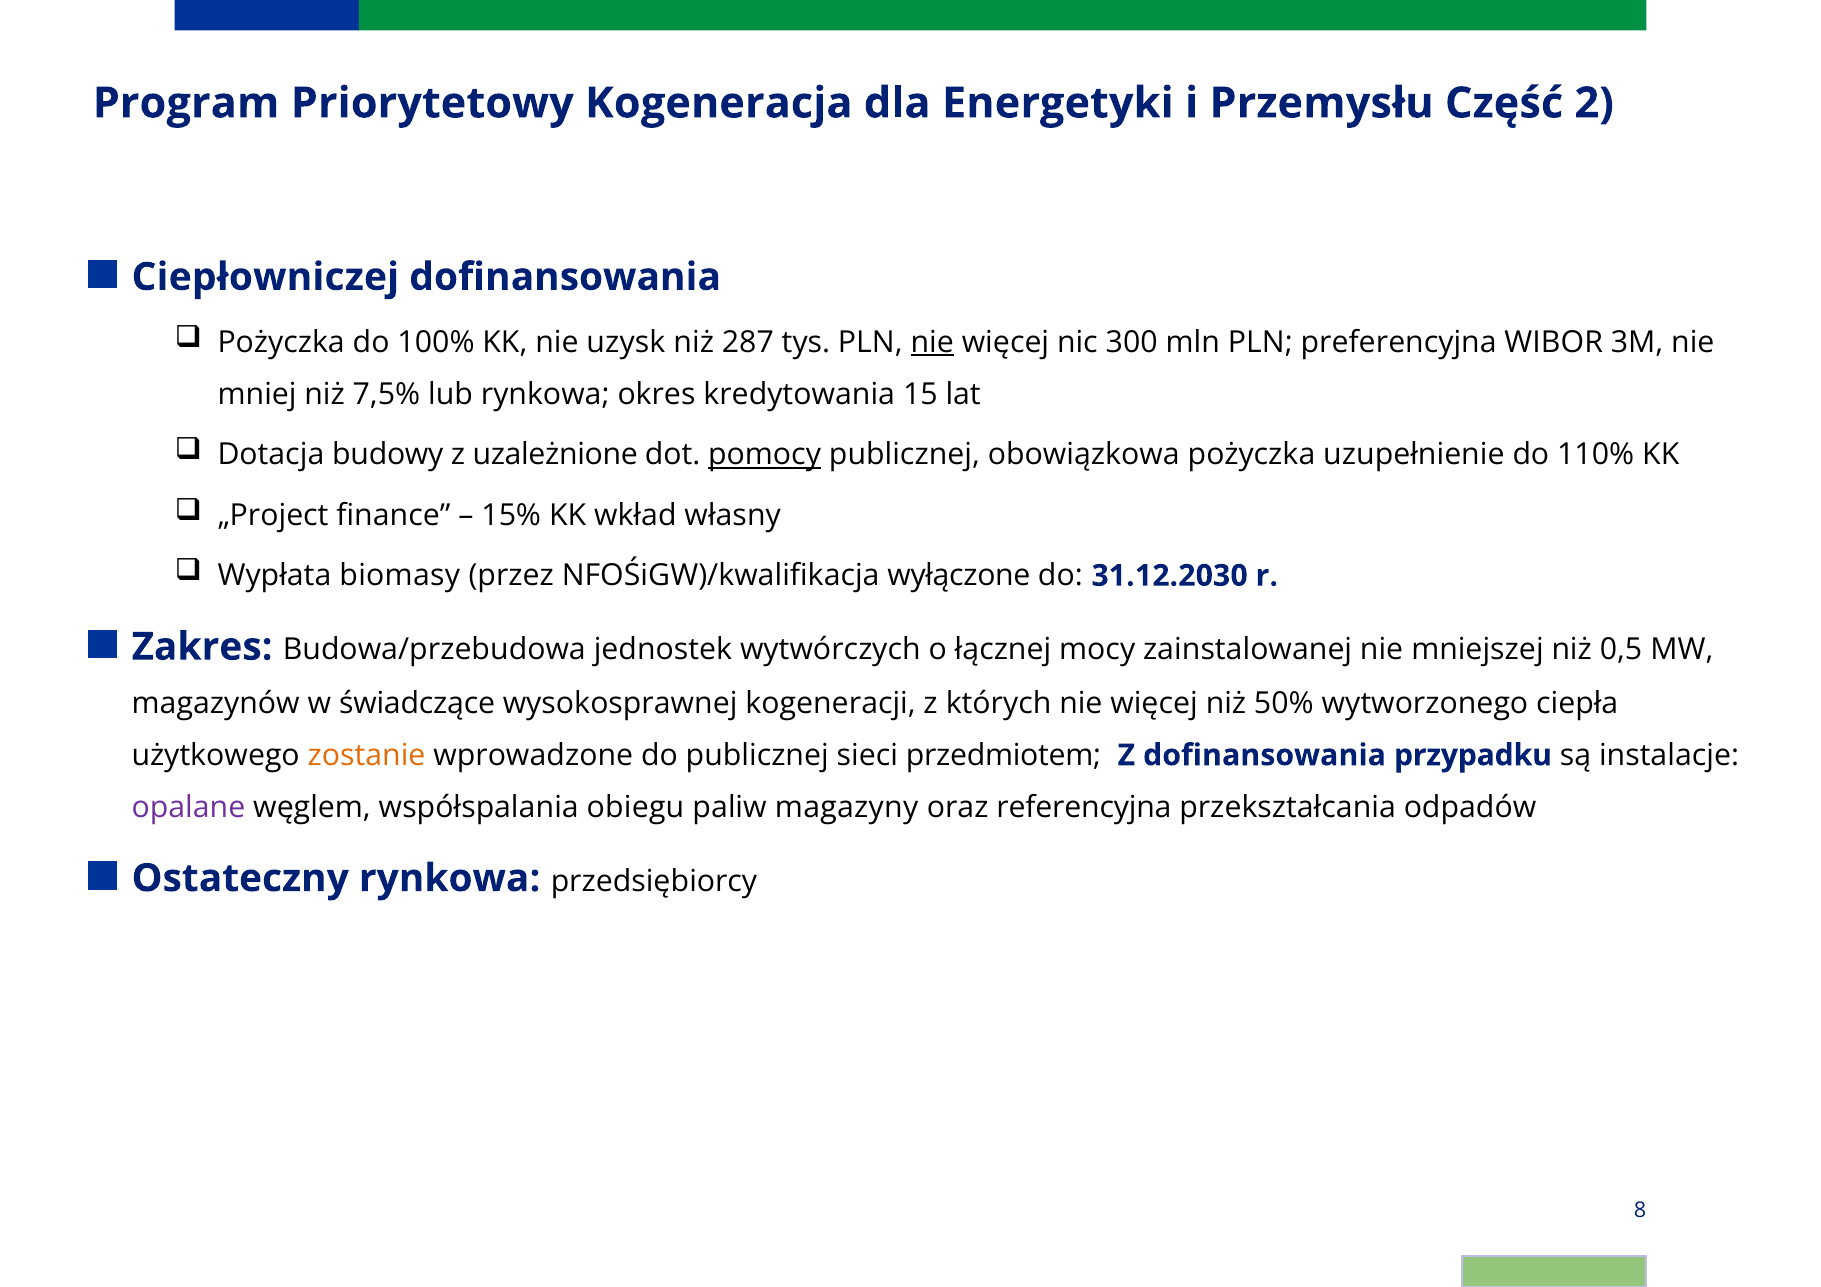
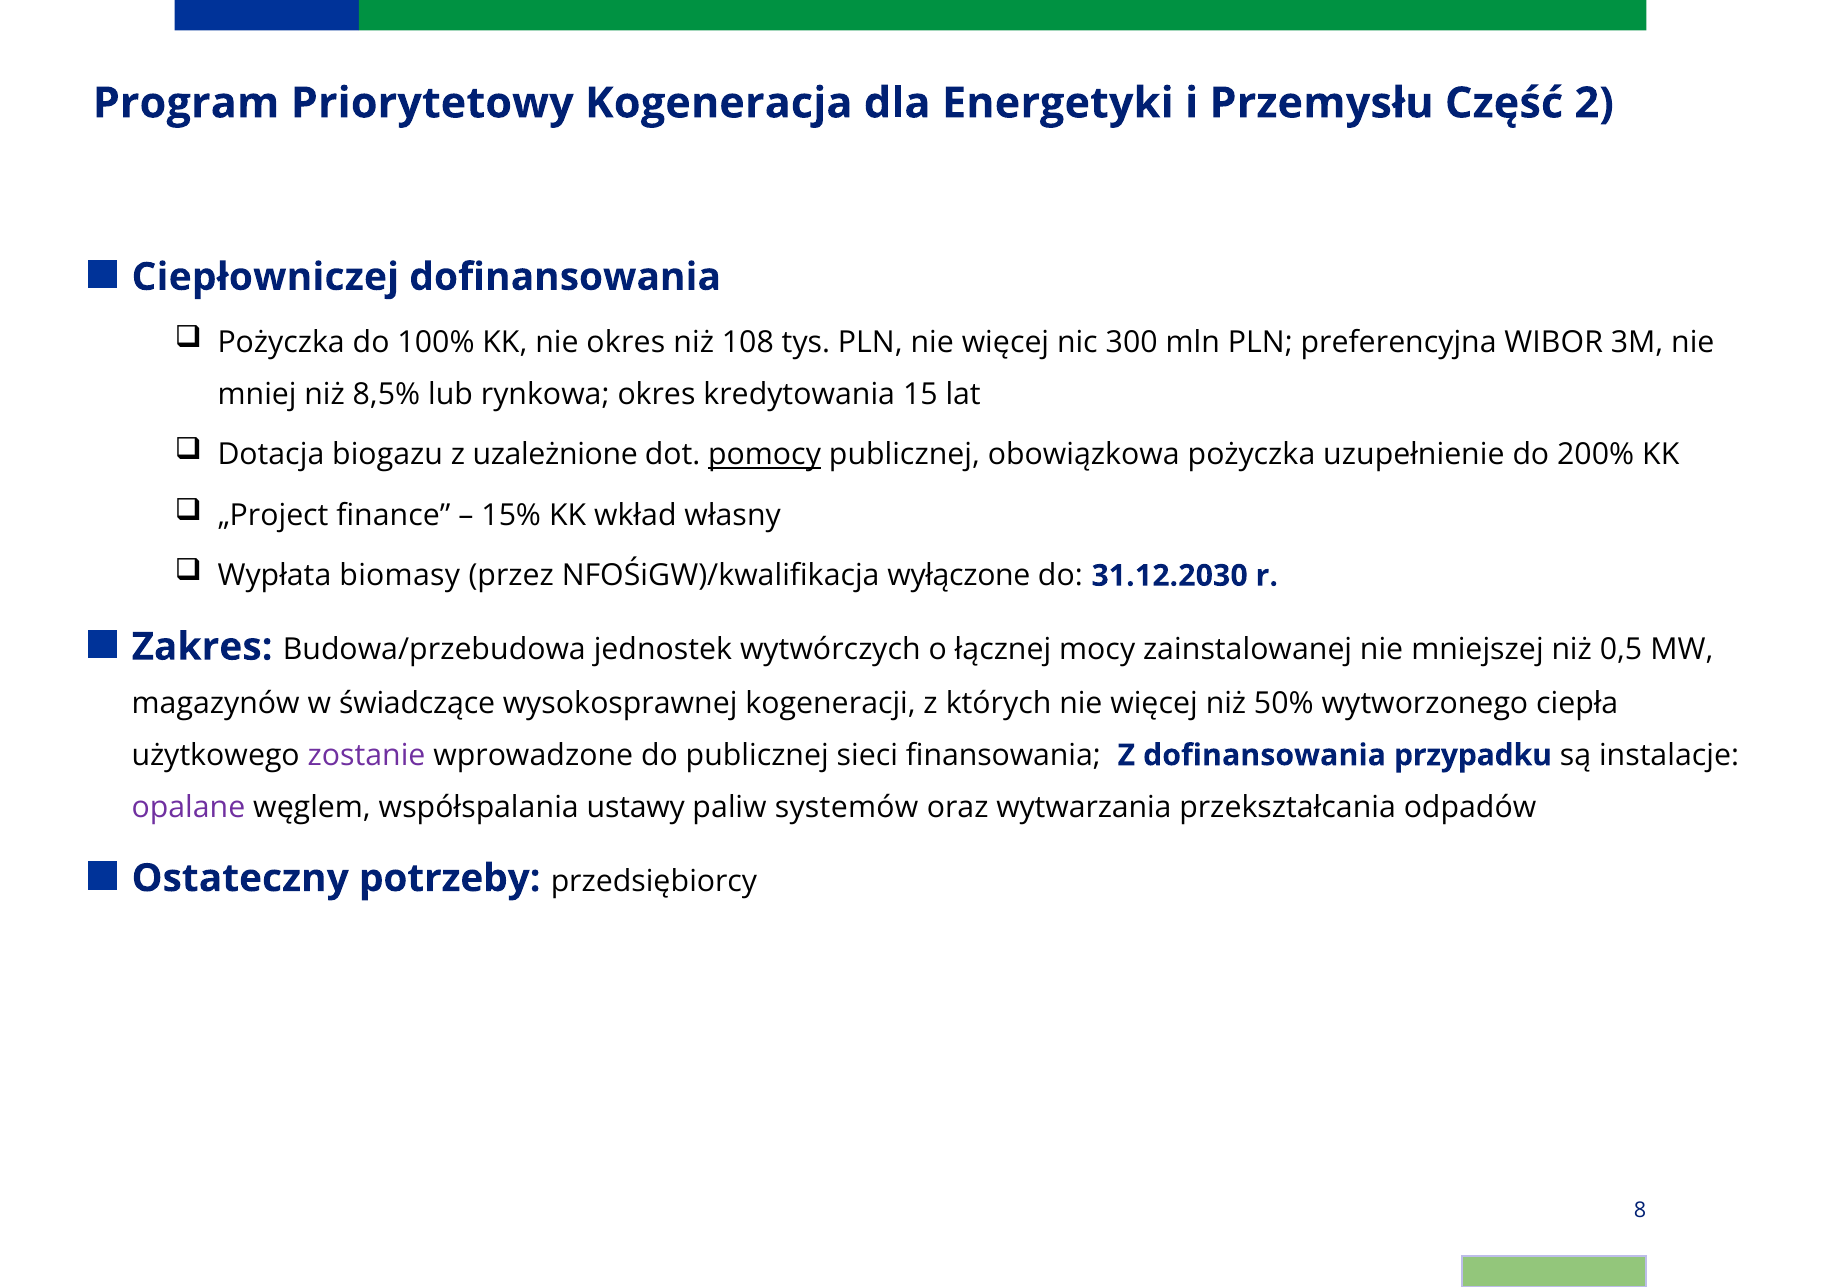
nie uzysk: uzysk -> okres (626, 342)
287: 287 -> 108 (748, 342)
nie underline: present -> none (932, 342)
7,5%: 7,5% -> 8,5% (386, 394)
budowy: budowy -> biogazu (388, 455)
110%: 110% -> 200% (1596, 455)
zostanie colour: orange -> purple (367, 756)
przedmiotem: przedmiotem -> finansowania (1003, 756)
obiegu: obiegu -> ustawy (636, 808)
magazyny: magazyny -> systemów (847, 808)
referencyjna: referencyjna -> wytwarzania (1084, 808)
Ostateczny rynkowa: rynkowa -> potrzeby (450, 879)
